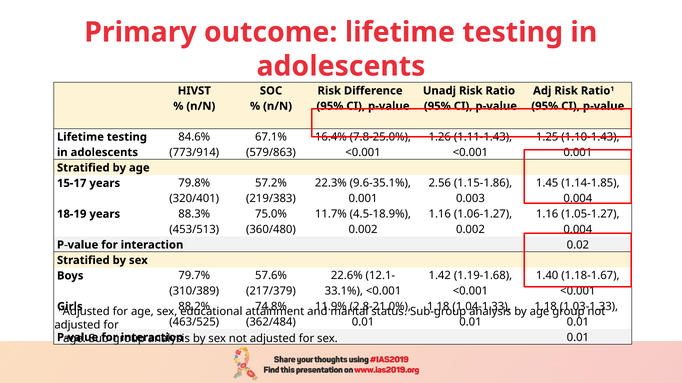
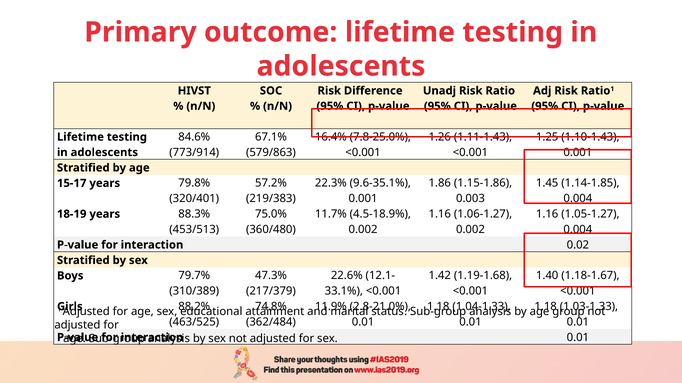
2.56: 2.56 -> 1.86 (440, 183)
57.6%: 57.6% -> 47.3% (271, 276)
